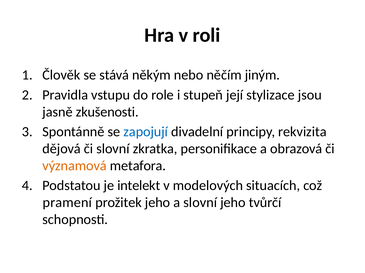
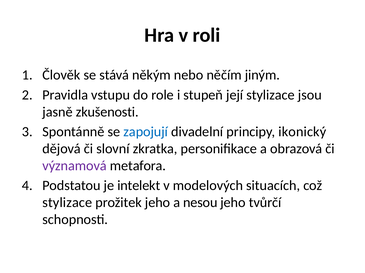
rekvizita: rekvizita -> ikonický (302, 132)
významová colour: orange -> purple (75, 166)
pramení: pramení -> stylizace (67, 203)
a slovní: slovní -> nesou (200, 203)
